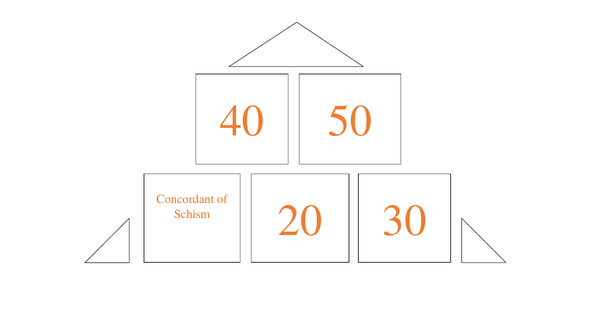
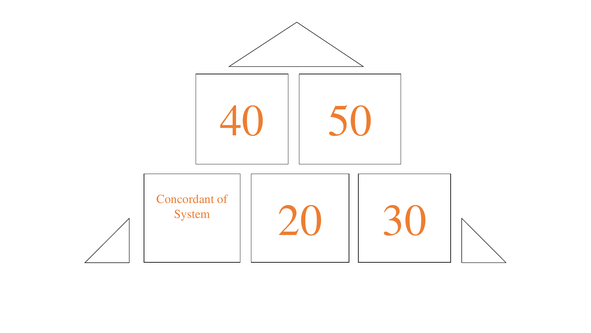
Schism: Schism -> System (192, 214)
